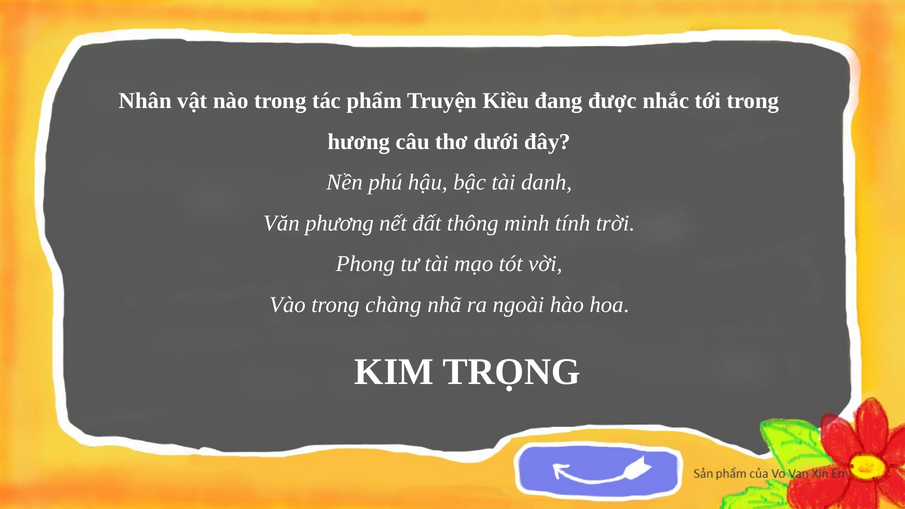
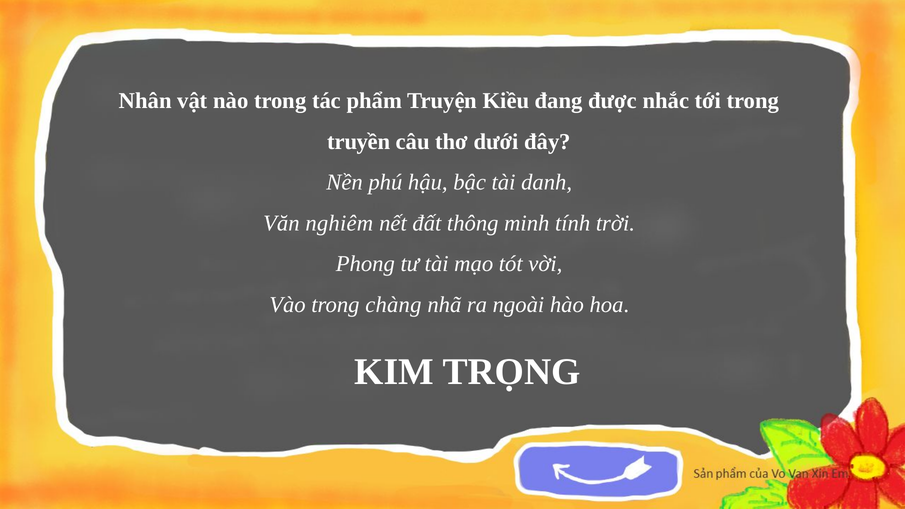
hương: hương -> truyền (359, 142)
phương: phương -> nghiêm (339, 223)
